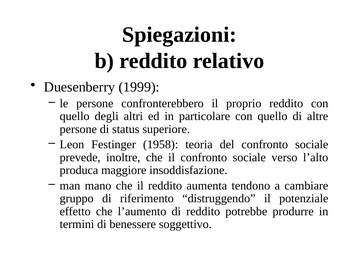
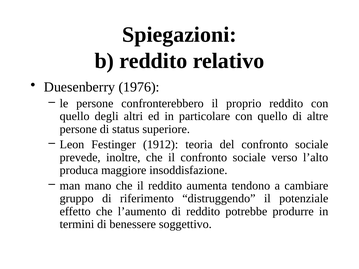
1999: 1999 -> 1976 (139, 87)
1958: 1958 -> 1912 (161, 145)
